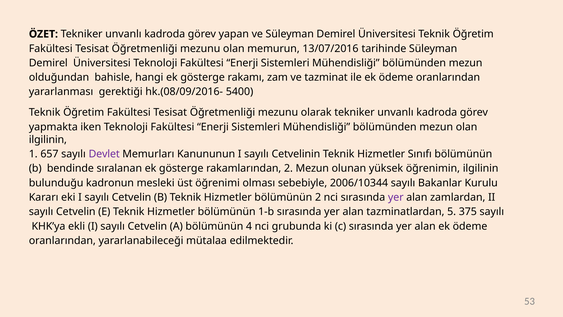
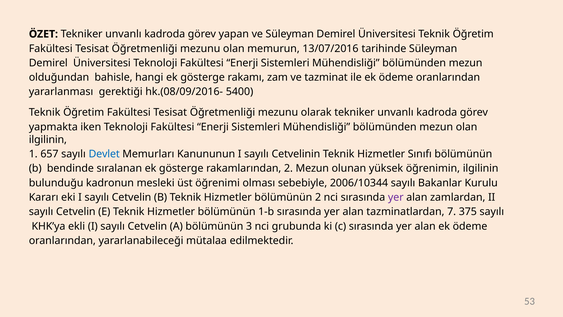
Devlet colour: purple -> blue (104, 154)
5: 5 -> 7 (452, 212)
4: 4 -> 3 (249, 226)
